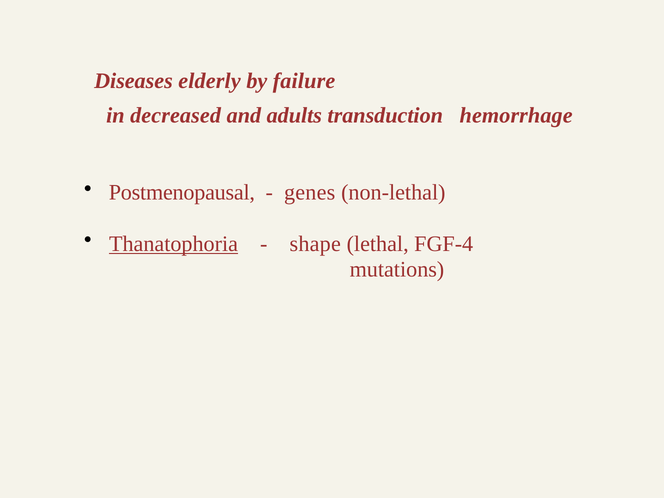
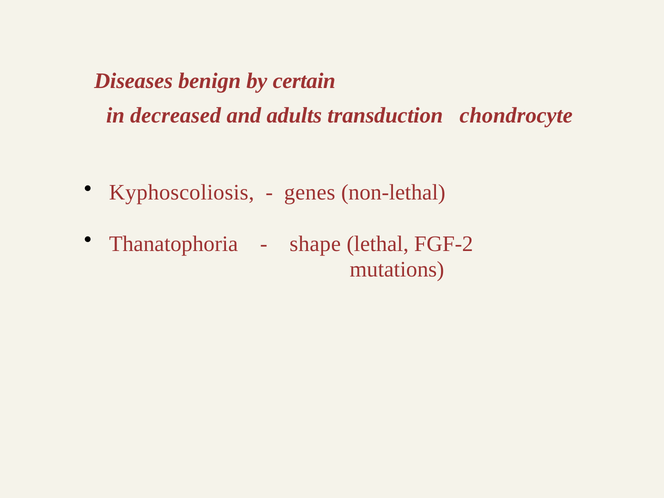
elderly: elderly -> benign (210, 81)
failure: failure -> certain (304, 81)
hemorrhage: hemorrhage -> chondrocyte (516, 116)
Postmenopausal: Postmenopausal -> Kyphoscoliosis (182, 193)
Thanatophoria underline: present -> none (173, 244)
FGF-4: FGF-4 -> FGF-2 (444, 244)
